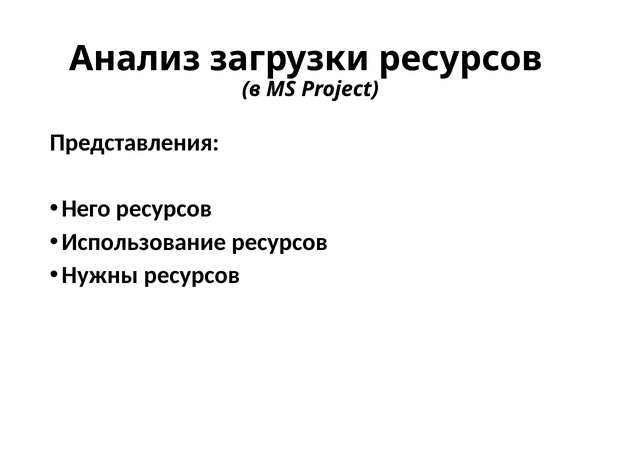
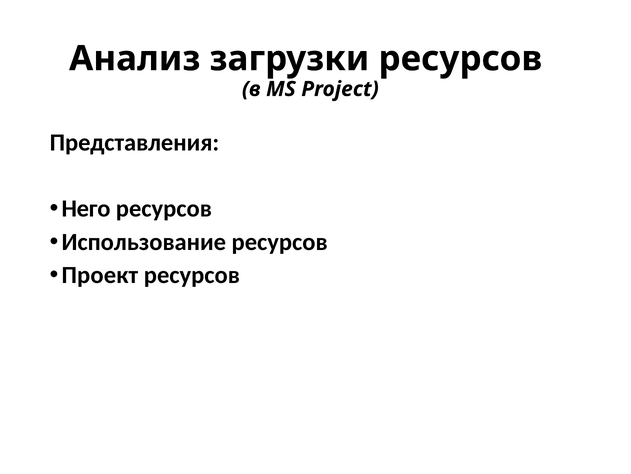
Нужны: Нужны -> Проект (100, 275)
